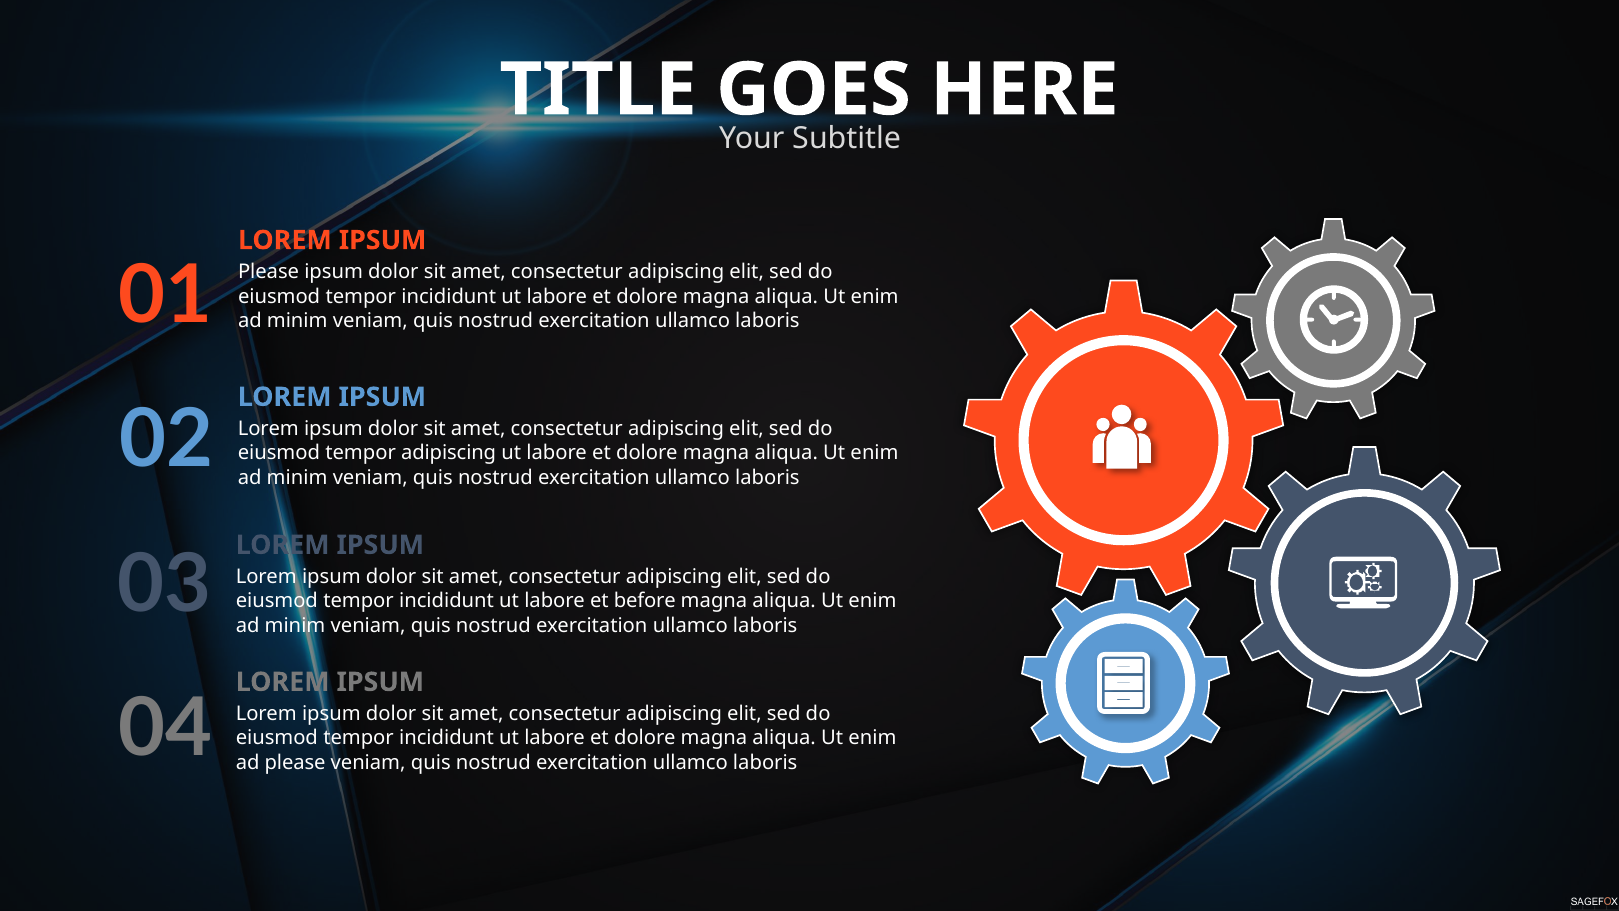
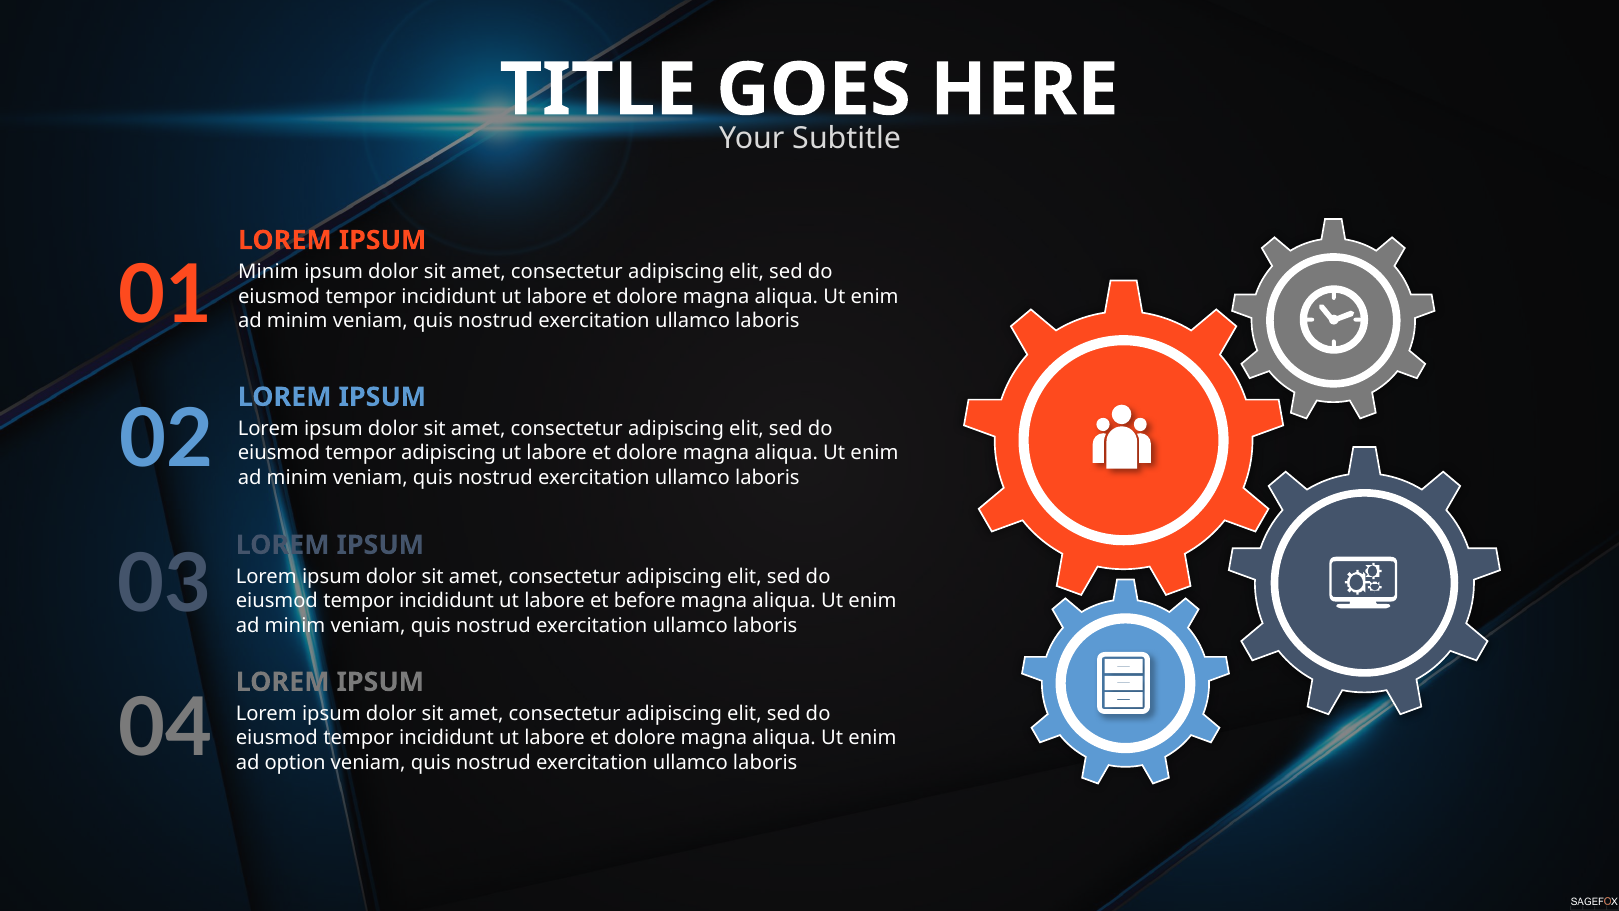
Please: Please -> Minim (268, 272)
ad please: please -> option (295, 762)
